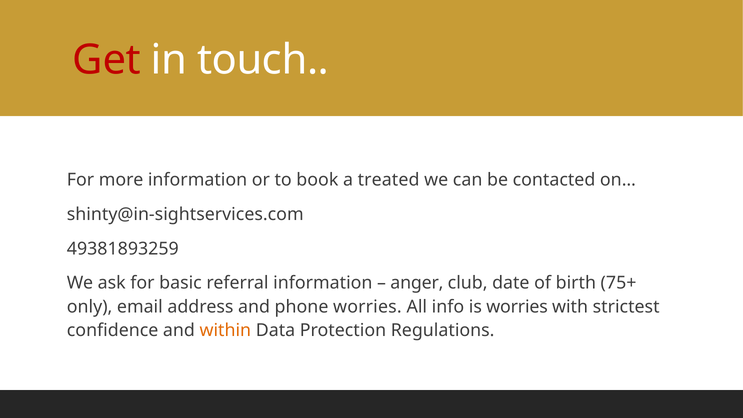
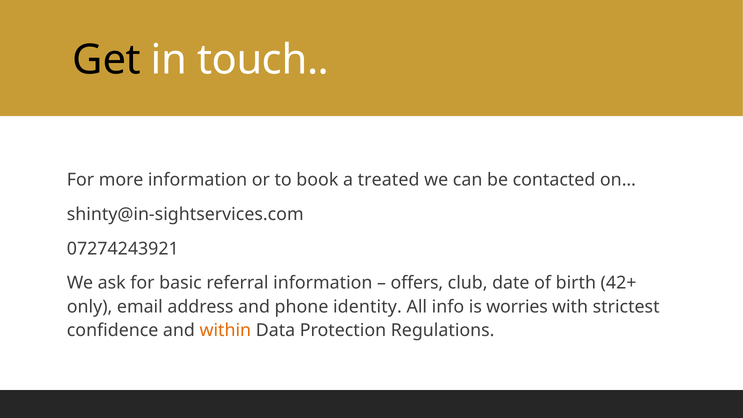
Get colour: red -> black (107, 60)
49381893259: 49381893259 -> 07274243921 (123, 249)
anger: anger -> offers (417, 283)
75+: 75+ -> 42+ (619, 283)
phone worries: worries -> identity (367, 307)
